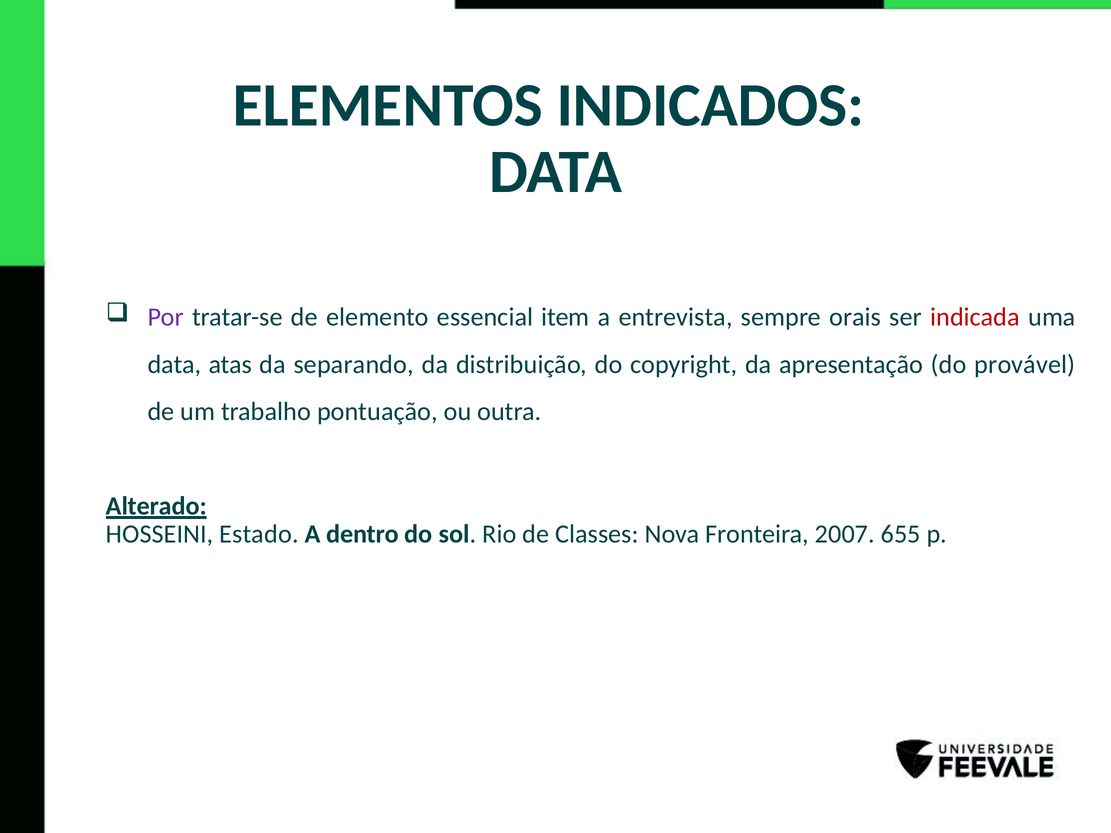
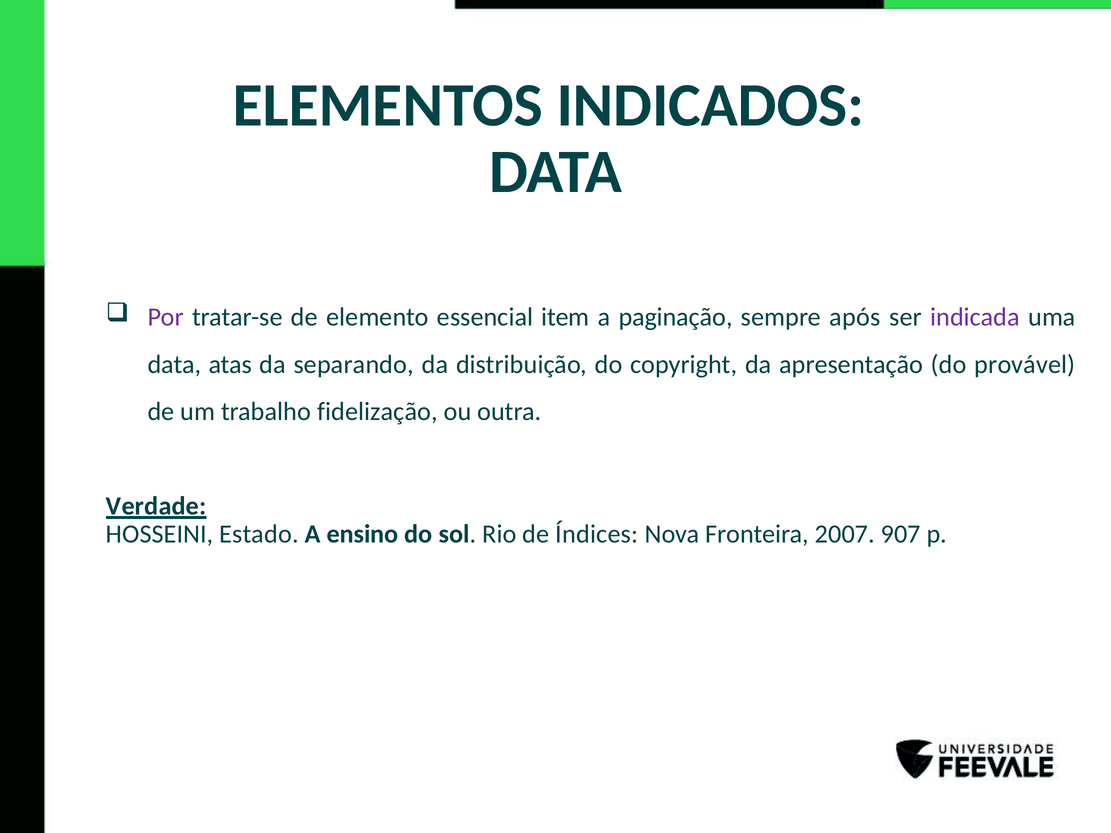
entrevista: entrevista -> paginação (676, 317)
orais: orais -> após (855, 317)
indicada colour: red -> purple (975, 317)
pontuação: pontuação -> fidelização (377, 412)
Alterado: Alterado -> Verdade (156, 506)
dentro: dentro -> ensino (363, 534)
Classes: Classes -> Índices (597, 534)
655: 655 -> 907 (901, 534)
